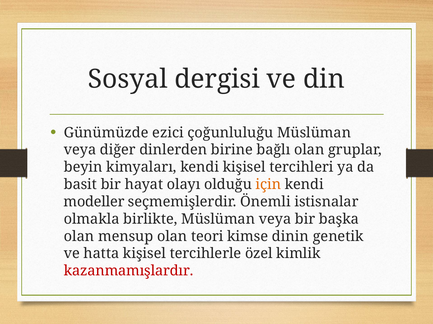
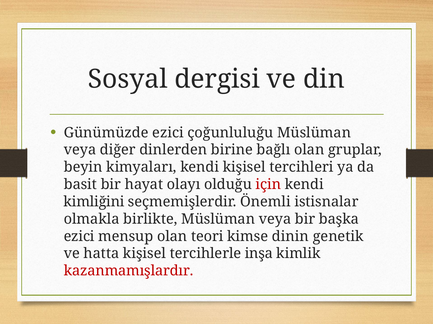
için colour: orange -> red (268, 185)
modeller: modeller -> kimliğini (94, 202)
olan: olan -> ezici (79, 237)
özel: özel -> inşa (259, 254)
